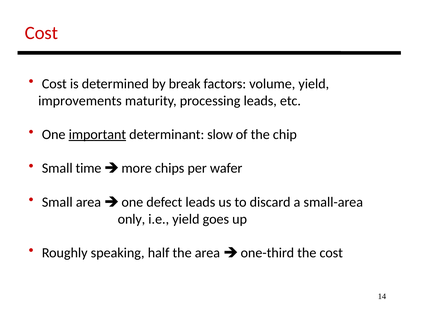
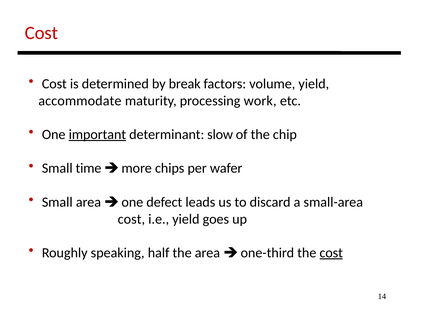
improvements: improvements -> accommodate (80, 101)
processing leads: leads -> work (260, 101)
only: only -> cost (131, 219)
cost underline: none -> present (331, 252)
